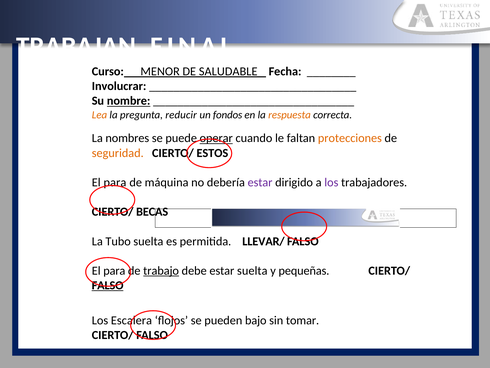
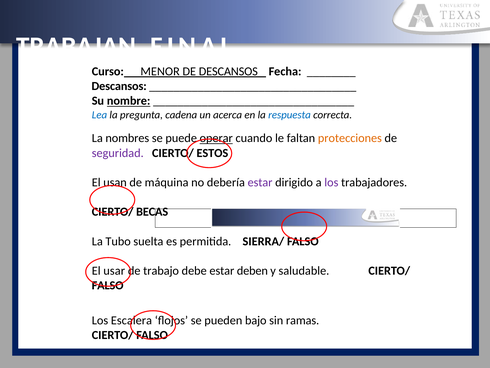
DE SALUDABLE: SALUDABLE -> DESCANSOS (228, 71)
Involucrar: Involucrar -> Descansos (119, 86)
Lea colour: orange -> blue (99, 115)
reducir: reducir -> cadena (181, 115)
fondos: fondos -> acerca (228, 115)
respuesta colour: orange -> blue (290, 115)
seguridad colour: orange -> purple (118, 153)
para: para -> usan (115, 182)
LLEVAR/: LLEVAR/ -> SIERRA/ (263, 241)
para: para -> usar (114, 270)
trabajo underline: present -> none (161, 270)
estar suelta: suelta -> deben (252, 270)
pequeñas: pequeñas -> saludable (304, 270)
FALSO underline: present -> none (108, 285)
tomar: tomar -> ramas (303, 320)
